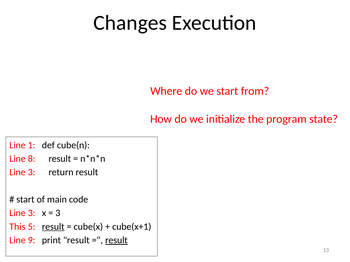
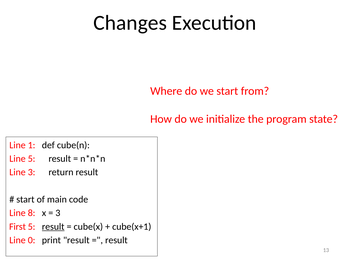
Line 8: 8 -> 5 (32, 159)
3: 3 -> 8 (32, 213)
This: This -> First (18, 227)
9: 9 -> 0 (32, 241)
result underline: present -> none (116, 241)
